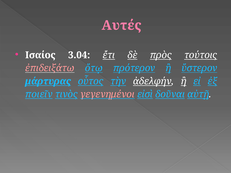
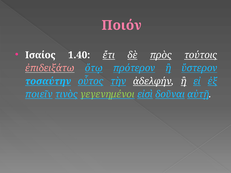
Αυτές: Αυτές -> Ποιόν (122, 25)
3.04: 3.04 -> 1.40 (79, 55)
μάρτυρας: μάρτυρας -> τοσαύτην (48, 81)
γεγενημένοι colour: pink -> light green (107, 94)
